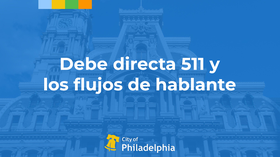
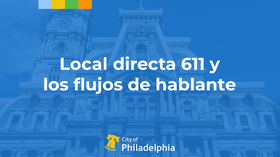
Debe: Debe -> Local (84, 64)
511: 511 -> 611 (193, 64)
